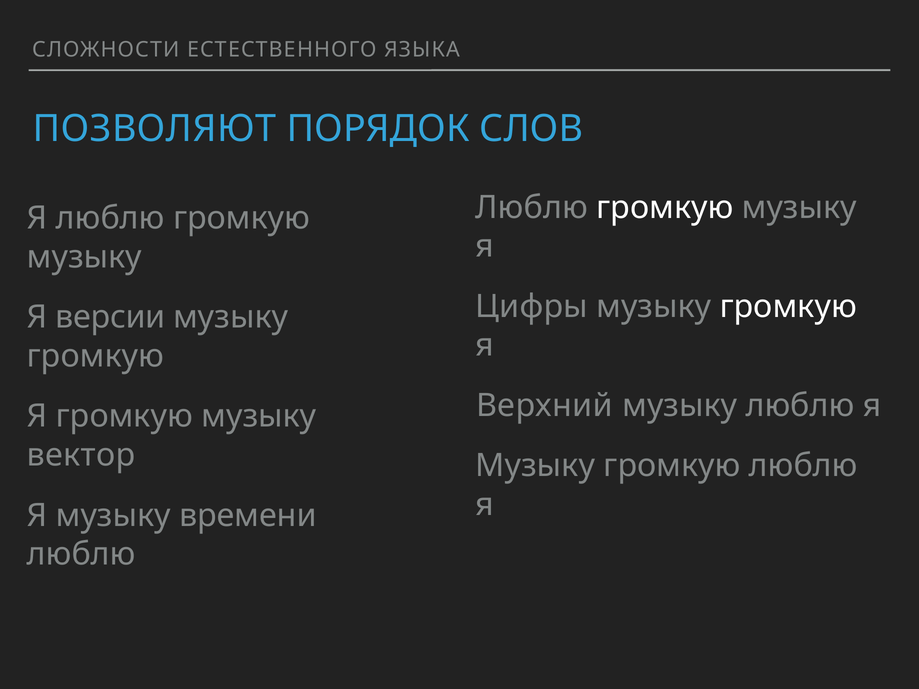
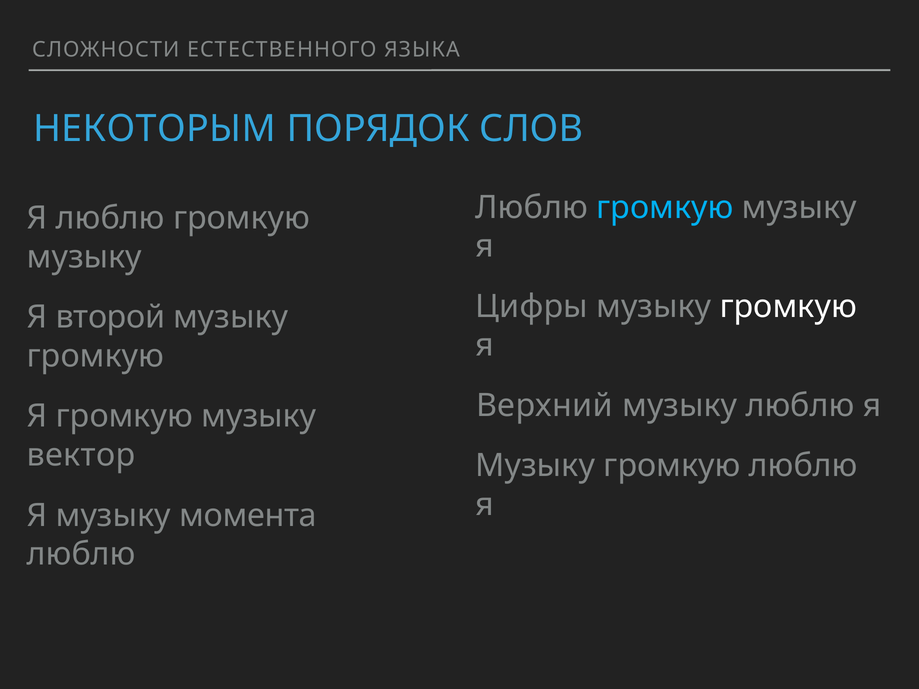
ПОЗВОЛЯЮТ: ПОЗВОЛЯЮТ -> НЕКОТОРЫМ (154, 129)
громкую colour: white -> light blue (665, 207)
версии: версии -> второй (110, 317)
времени: времени -> момента (248, 516)
